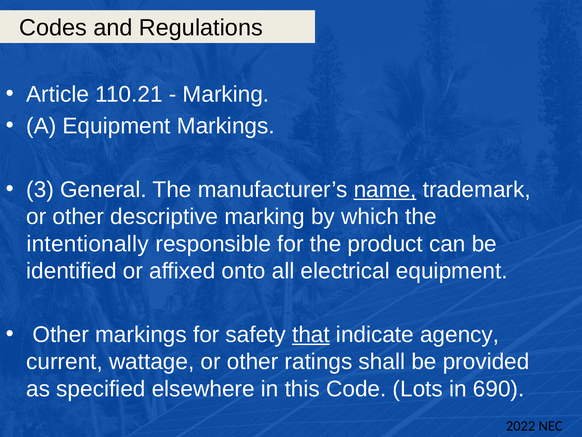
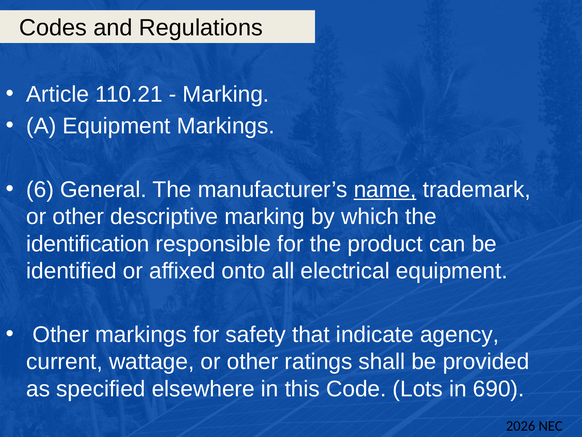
3: 3 -> 6 (40, 189)
intentionally: intentionally -> identification (88, 244)
that underline: present -> none (311, 334)
2022: 2022 -> 2026 (521, 426)
